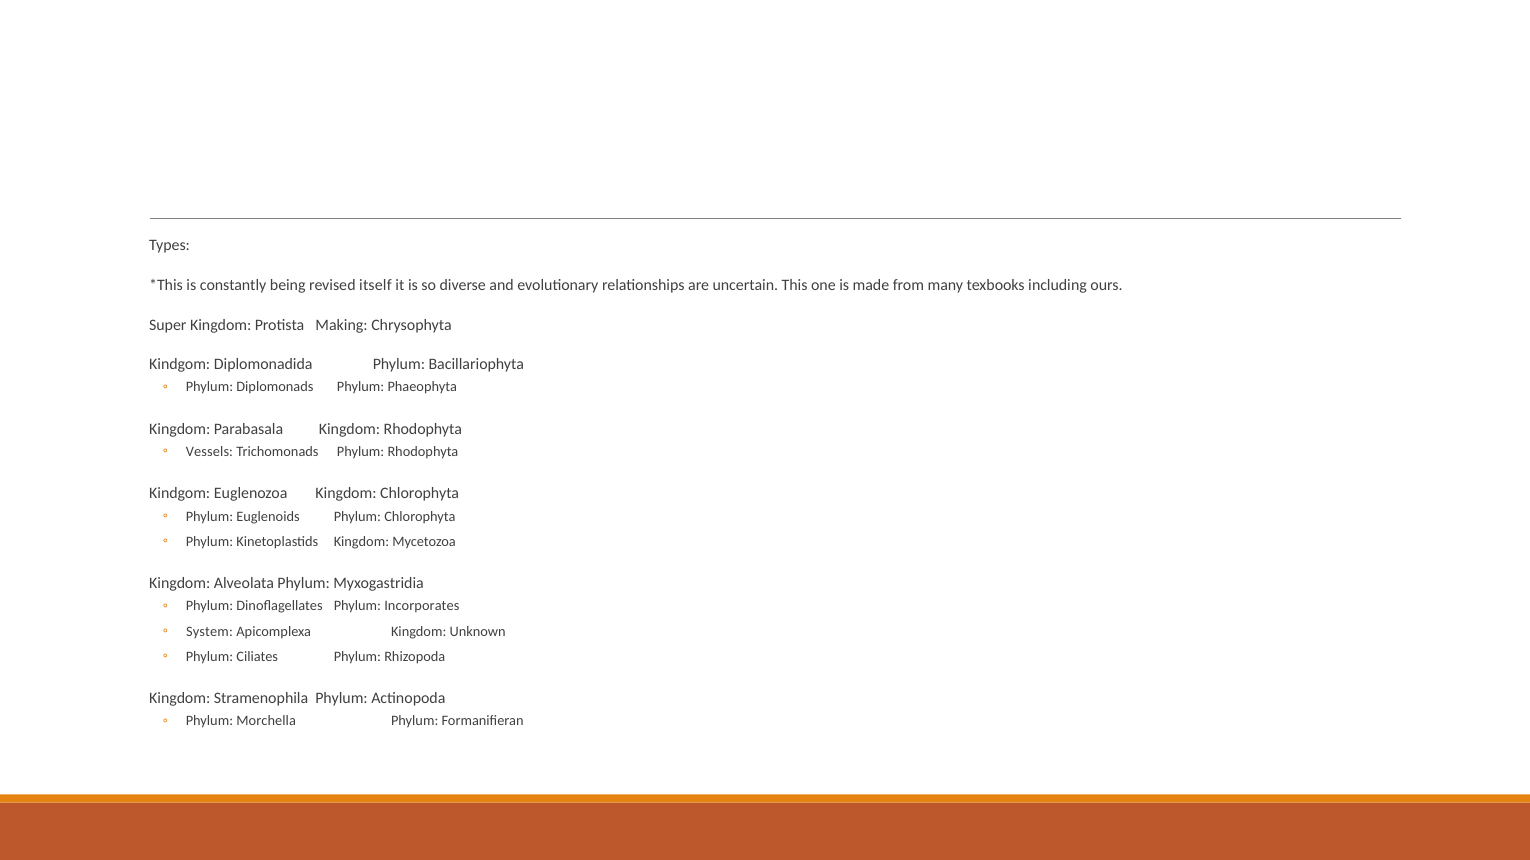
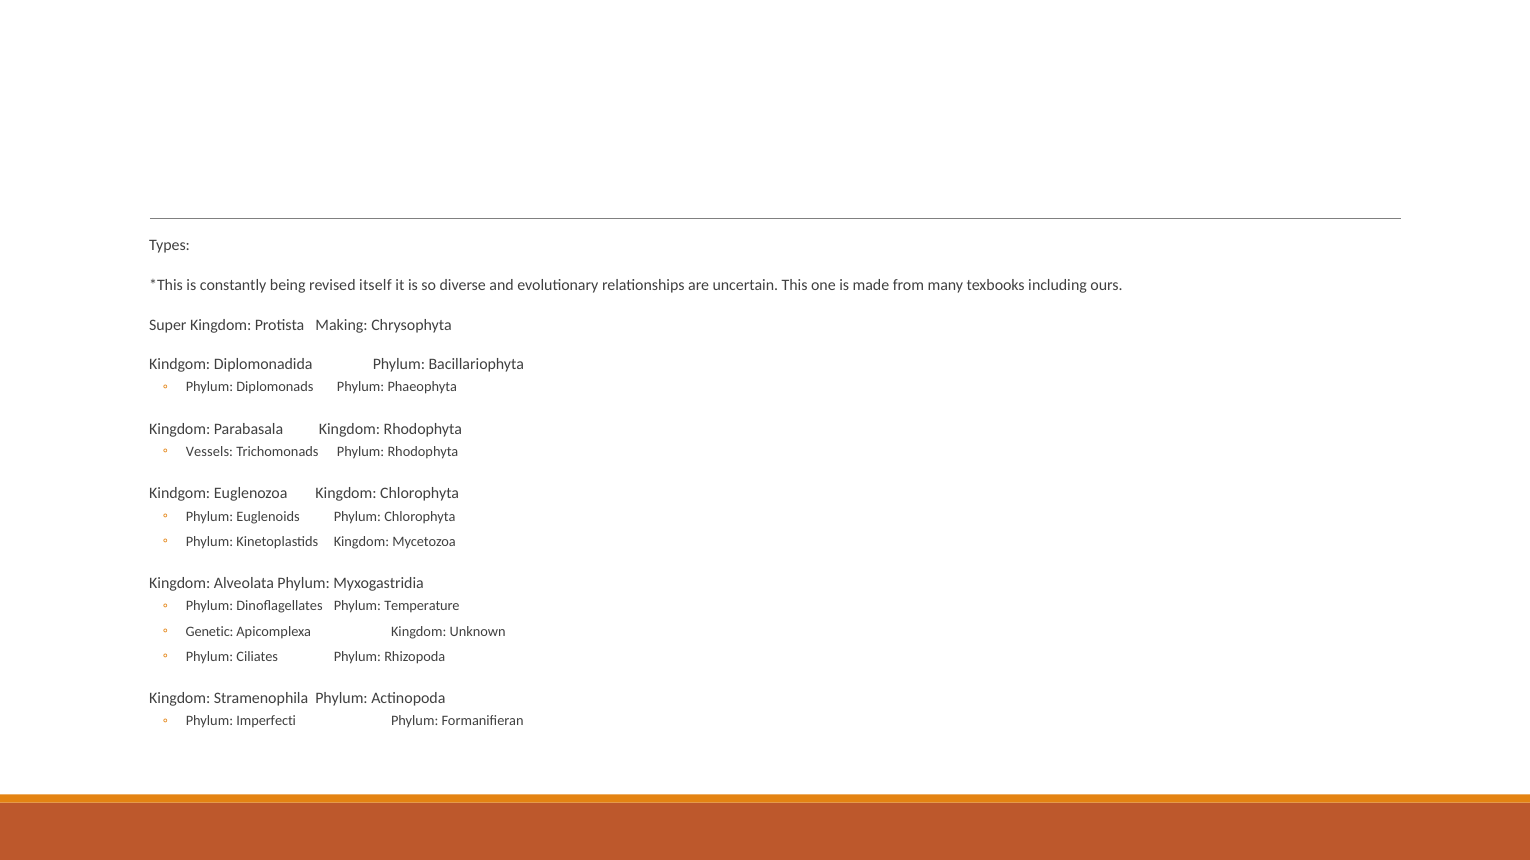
Incorporates: Incorporates -> Temperature (422, 607)
System: System -> Genetic (210, 632)
Morchella: Morchella -> Imperfecti (266, 722)
